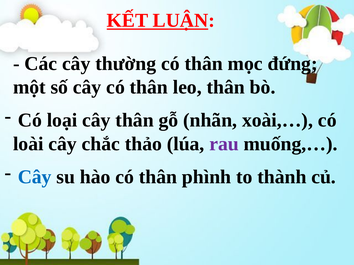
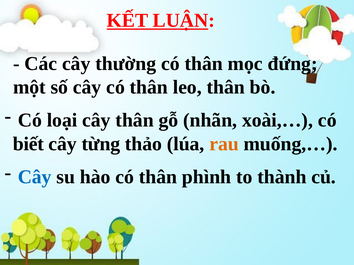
loài: loài -> biết (28, 144)
chắc: chắc -> từng (101, 144)
rau colour: purple -> orange (224, 144)
